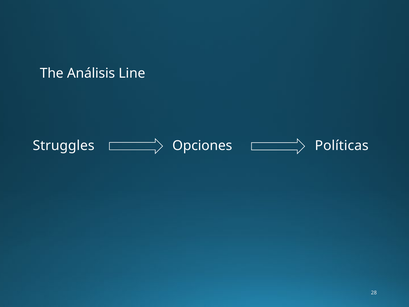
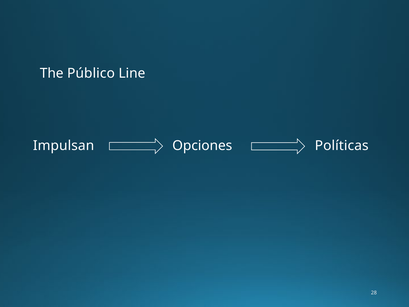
Análisis: Análisis -> Público (91, 73)
Struggles: Struggles -> Impulsan (64, 145)
